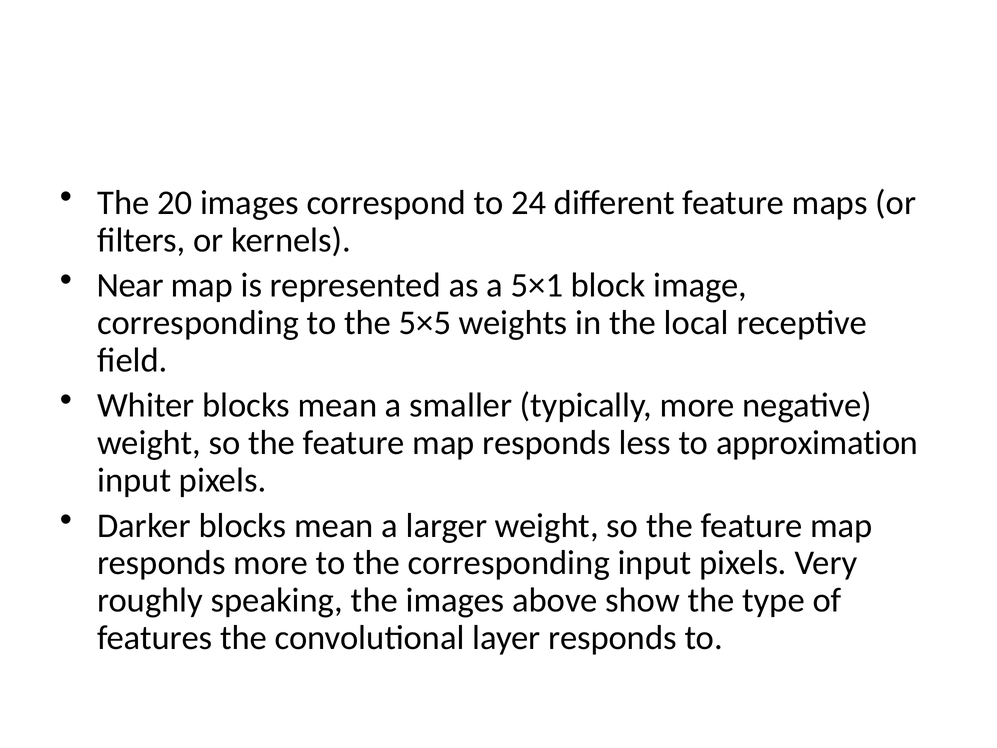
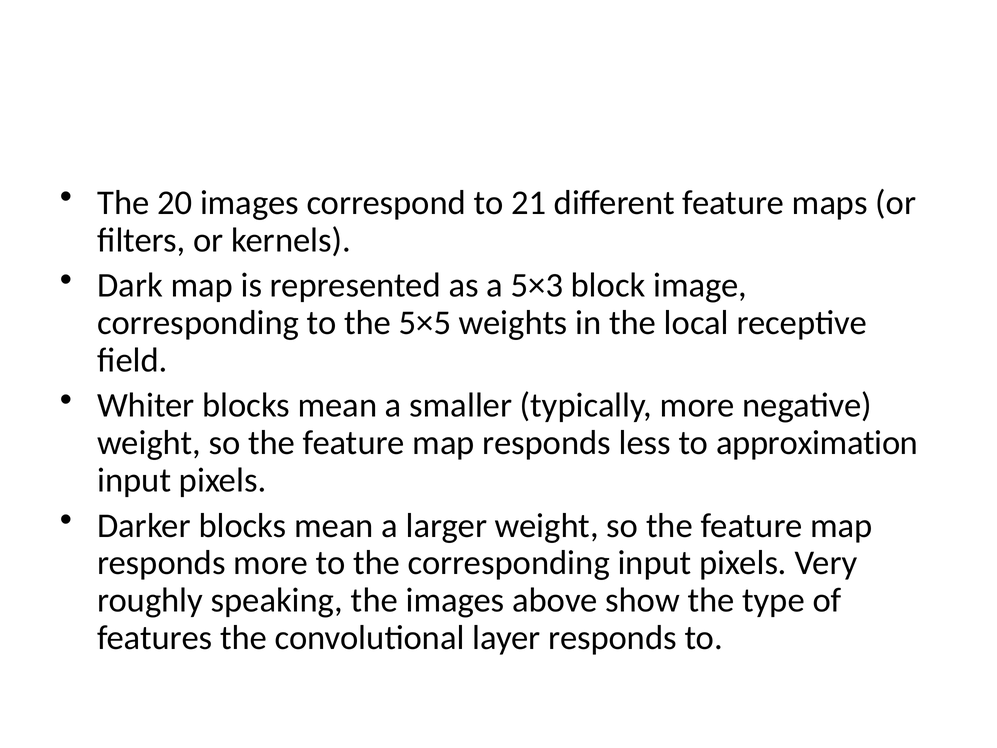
24: 24 -> 21 (529, 203)
Near: Near -> Dark (130, 285)
5×1: 5×1 -> 5×3 (537, 285)
